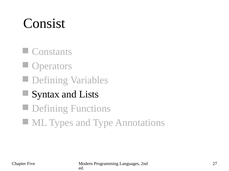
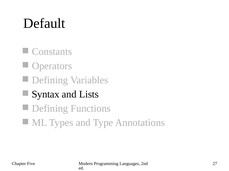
Consist: Consist -> Default (44, 23)
